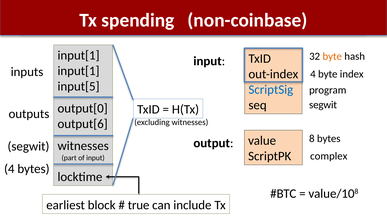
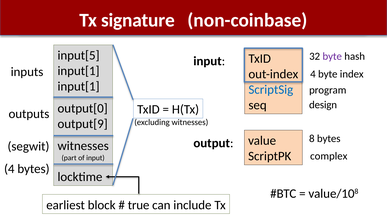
spending: spending -> signature (138, 20)
input[1: input[1 -> input[5 (79, 55)
byte colour: orange -> purple (332, 56)
input[5: input[5 -> input[1 (79, 86)
segwit: segwit -> design (323, 105)
output[6: output[6 -> output[9 (83, 124)
